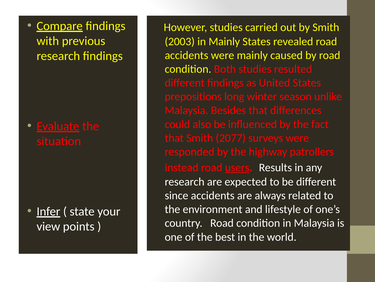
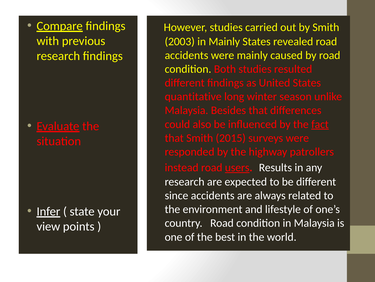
prepositions: prepositions -> quantitative (193, 96)
fact underline: none -> present (320, 124)
2077: 2077 -> 2015 (231, 138)
